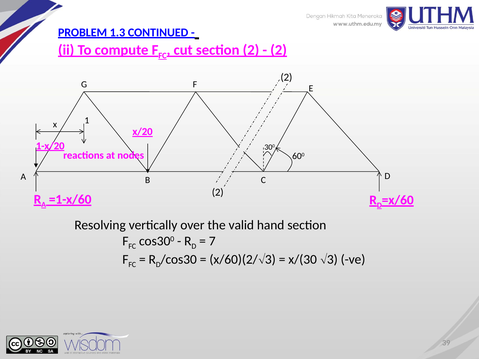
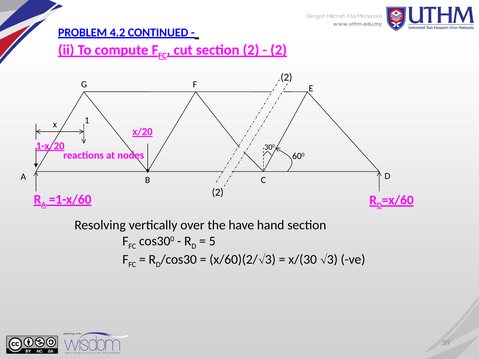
1.3: 1.3 -> 4.2 (117, 33)
valid: valid -> have (241, 225)
7: 7 -> 5 (212, 241)
